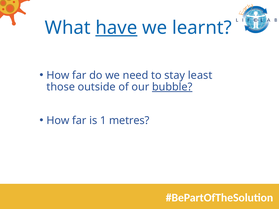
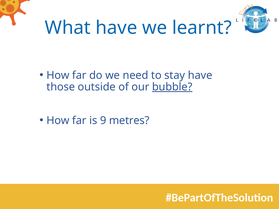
have underline: present -> none (116, 28)
stay least: least -> have (200, 75)
1: 1 -> 9 (103, 121)
